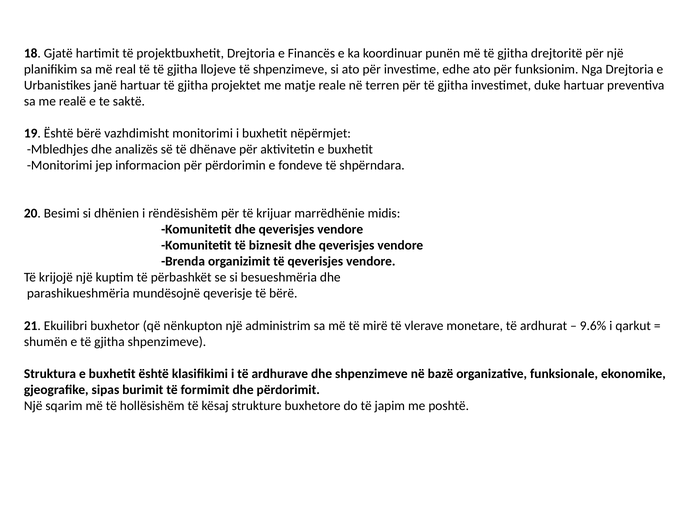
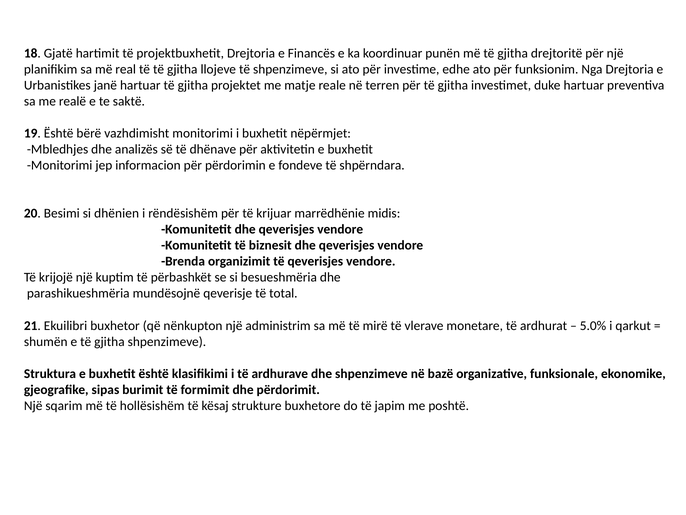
të bërë: bërë -> total (283, 293)
9.6%: 9.6% -> 5.0% (593, 325)
